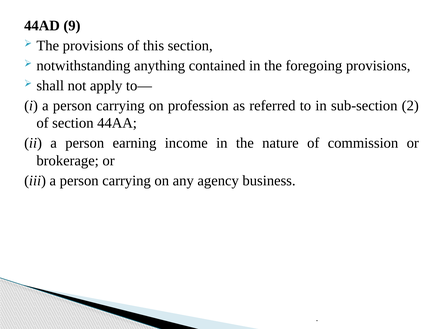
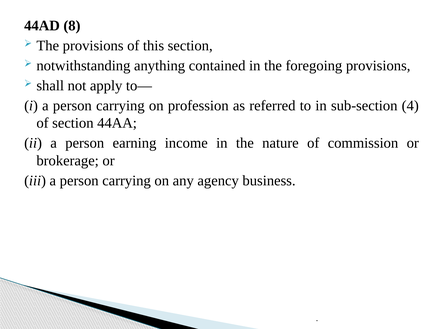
9: 9 -> 8 (72, 26)
2: 2 -> 4 (410, 105)
